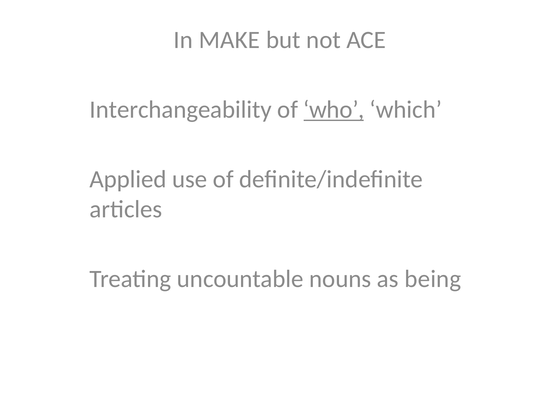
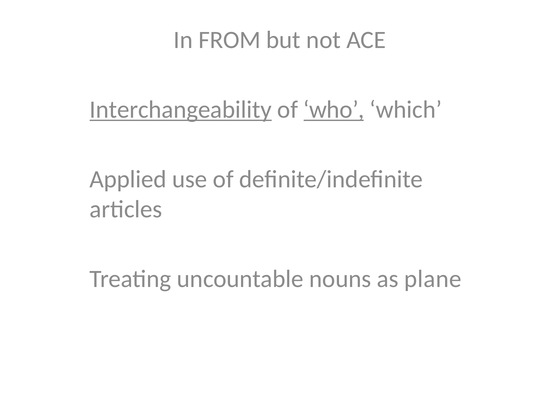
MAKE: MAKE -> FROM (230, 40)
Interchangeability underline: none -> present (181, 110)
being: being -> plane (433, 279)
